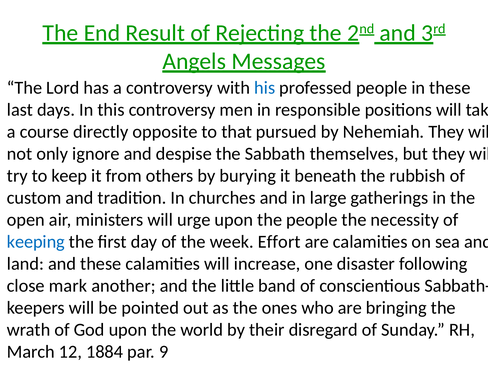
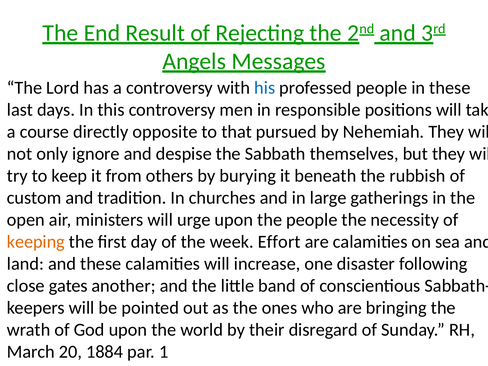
keeping colour: blue -> orange (36, 242)
mark: mark -> gates (68, 286)
12: 12 -> 20 (70, 352)
9: 9 -> 1 (164, 352)
